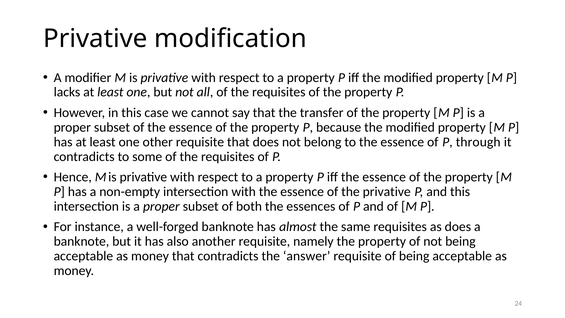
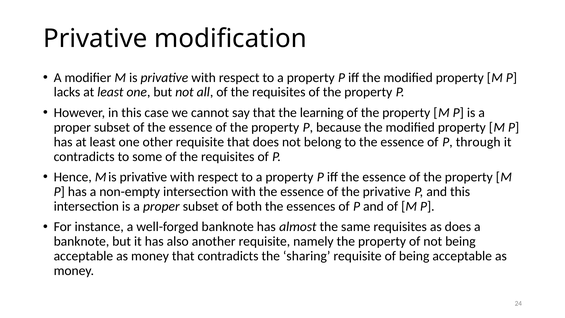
transfer: transfer -> learning (322, 113)
answer: answer -> sharing (307, 256)
